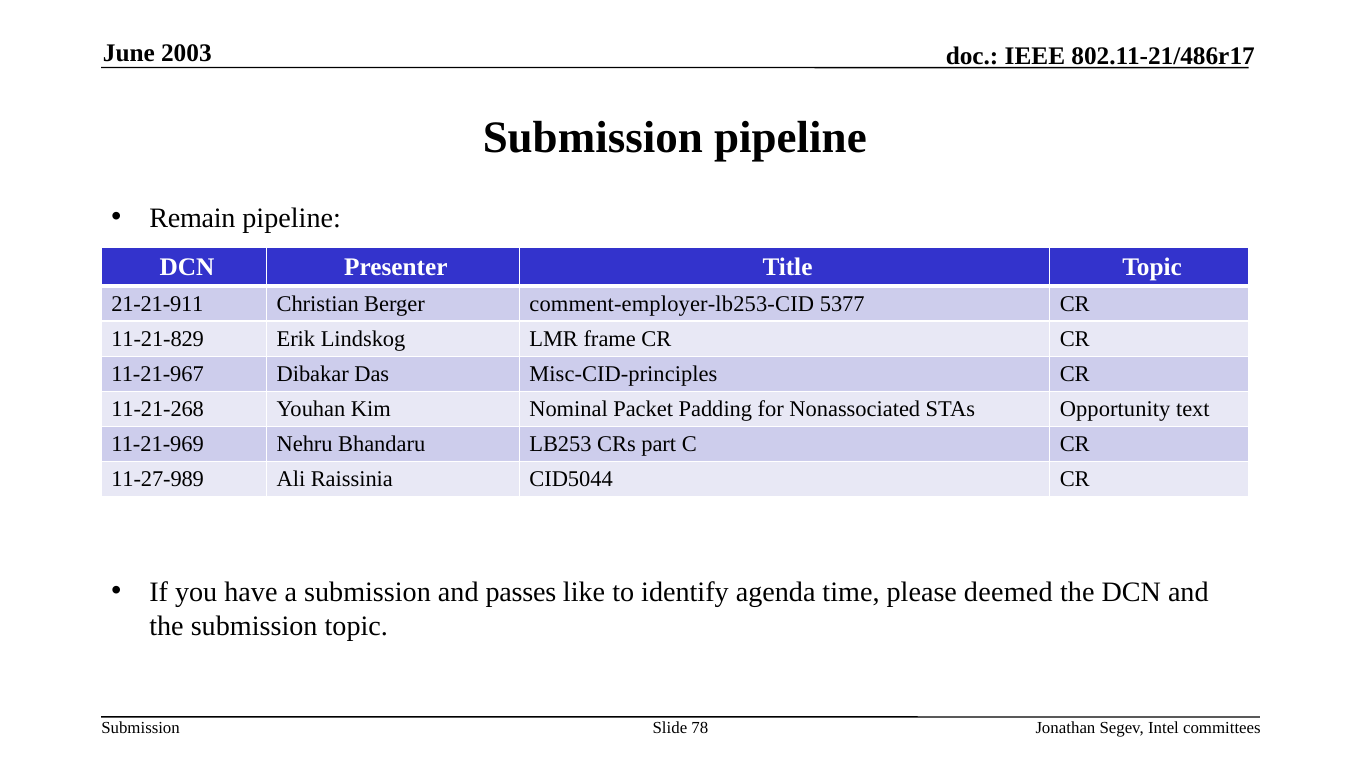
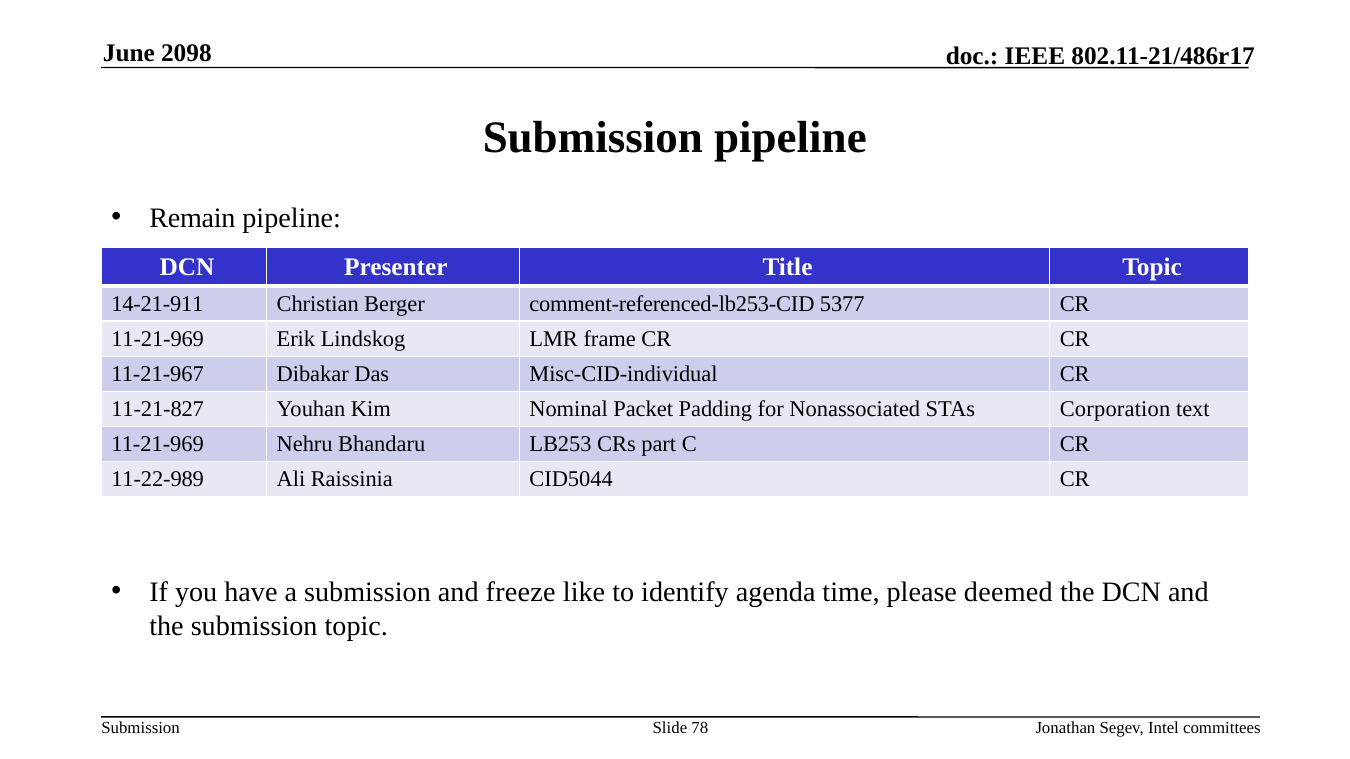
2003: 2003 -> 2098 (186, 54)
21-21-911: 21-21-911 -> 14-21-911 (157, 304)
comment-employer-lb253-CID: comment-employer-lb253-CID -> comment-referenced-lb253-CID (672, 304)
11-21-829: 11-21-829 -> 11-21-969 (158, 339)
Misc-CID-principles: Misc-CID-principles -> Misc-CID-individual (623, 374)
11-21-268: 11-21-268 -> 11-21-827 (158, 409)
Opportunity: Opportunity -> Corporation (1115, 409)
11-27-989: 11-27-989 -> 11-22-989 (158, 479)
passes: passes -> freeze (521, 593)
